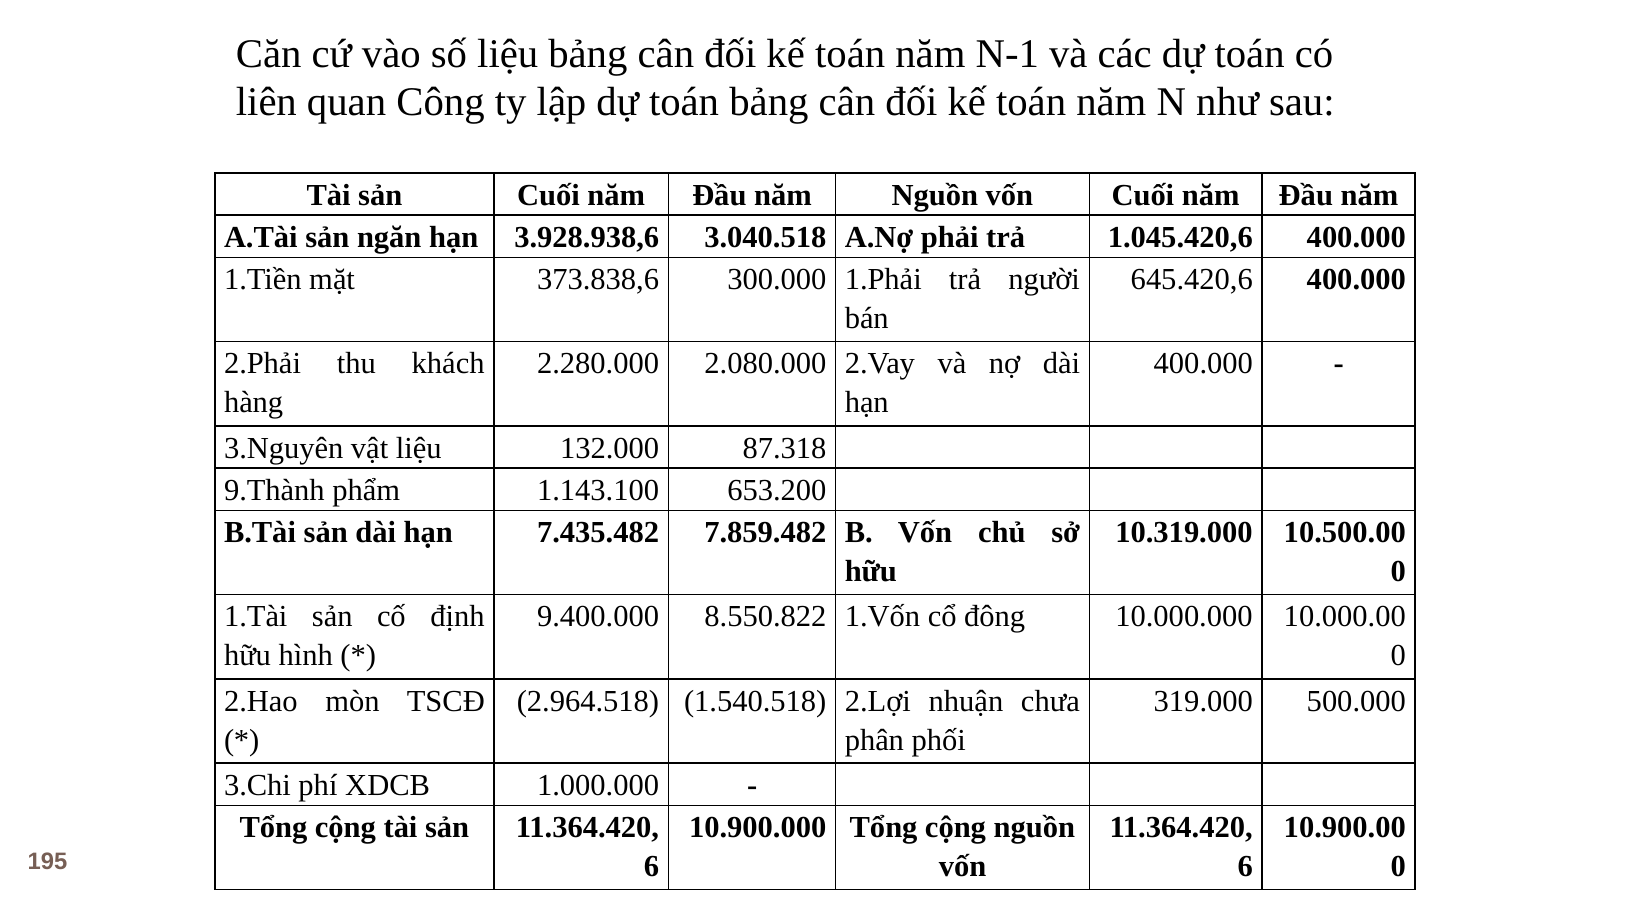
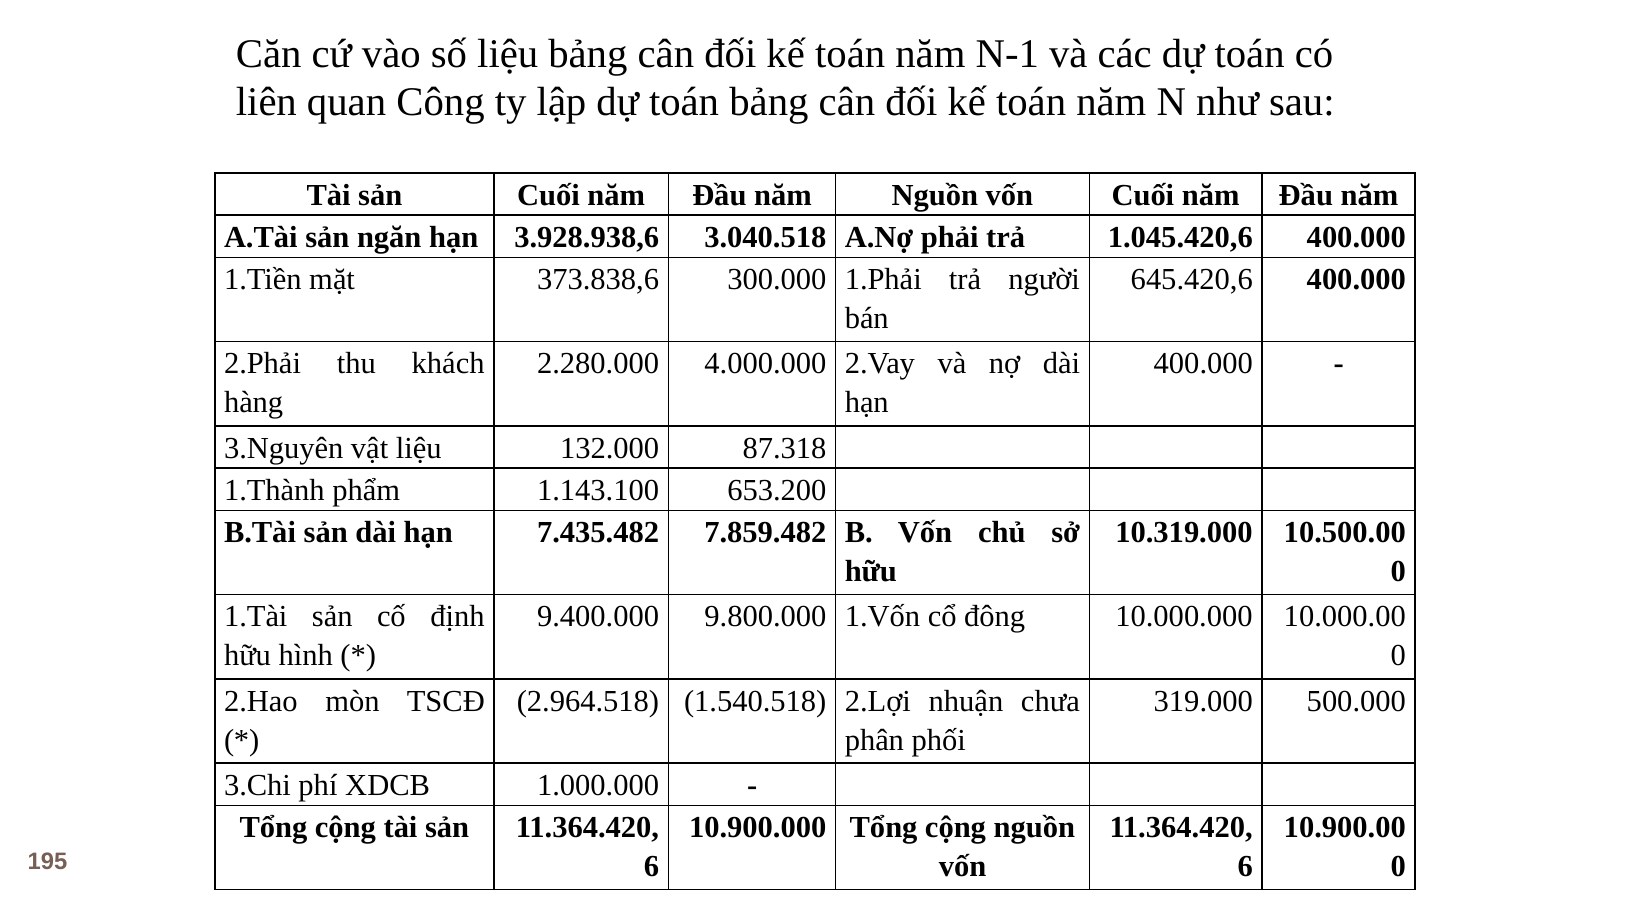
2.080.000: 2.080.000 -> 4.000.000 (765, 364)
9.Thành: 9.Thành -> 1.Thành (274, 490)
8.550.822: 8.550.822 -> 9.800.000 (765, 617)
